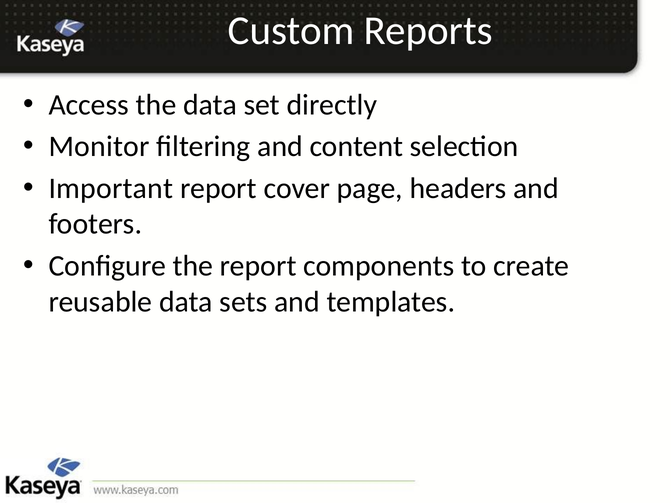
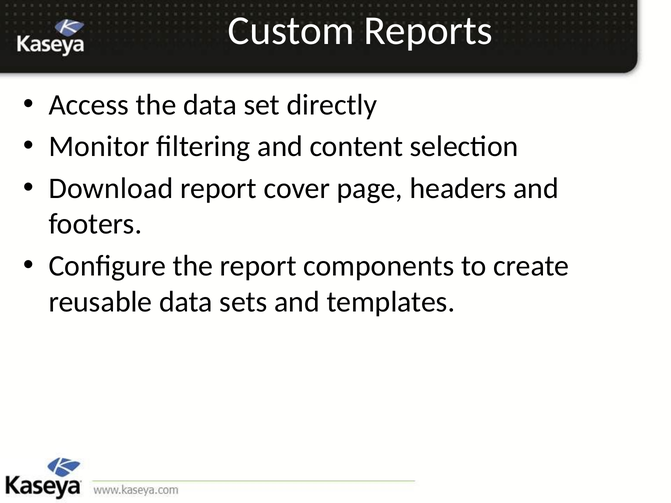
Important: Important -> Download (111, 188)
